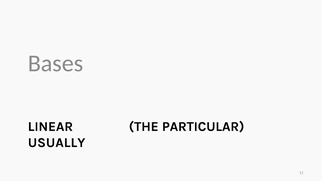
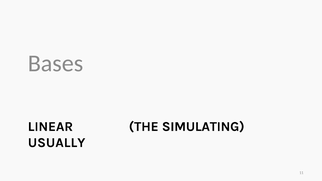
PARTICULAR: PARTICULAR -> SIMULATING (203, 127)
